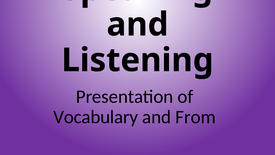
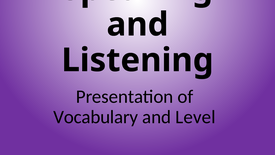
From: From -> Level (195, 117)
